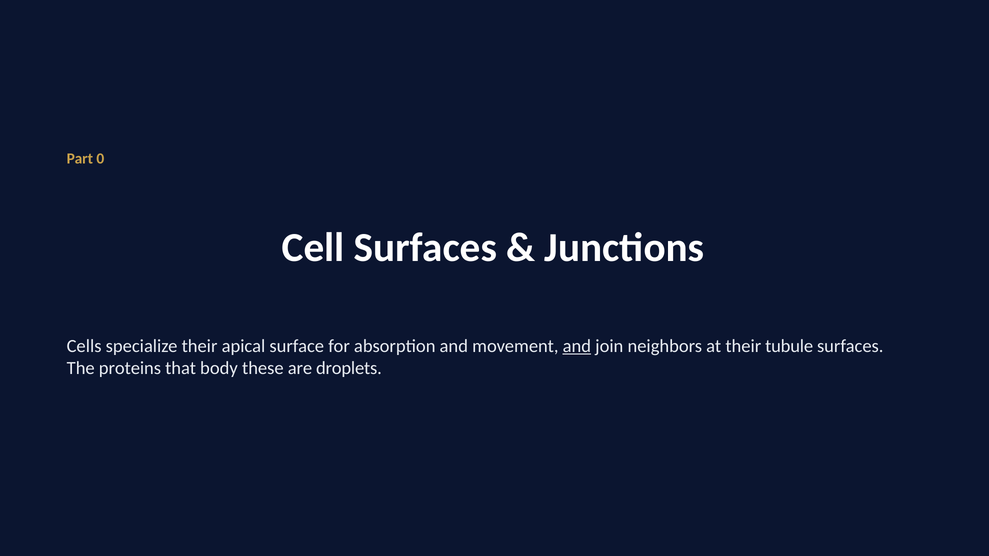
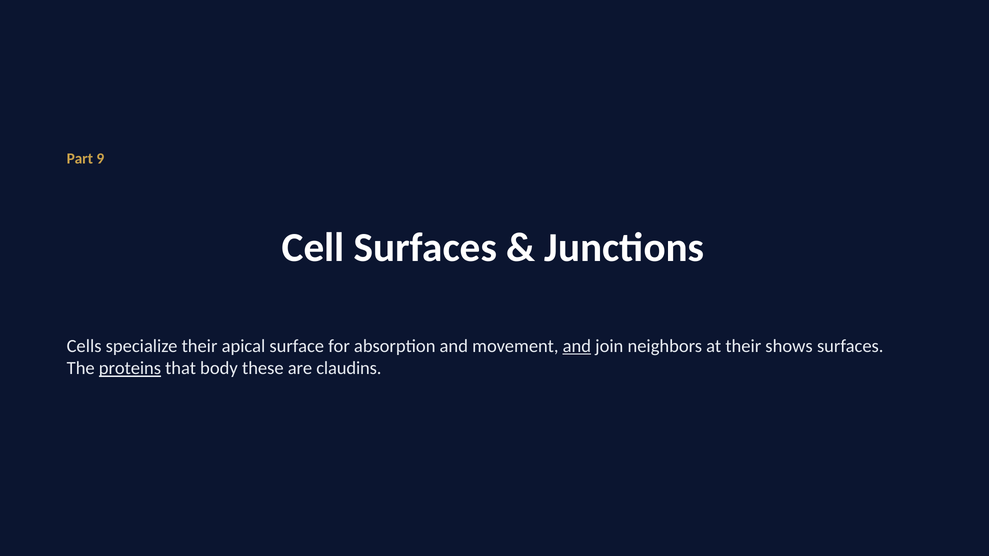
0: 0 -> 9 (100, 159)
tubule: tubule -> shows (789, 346)
proteins underline: none -> present (130, 368)
droplets: droplets -> claudins (349, 368)
